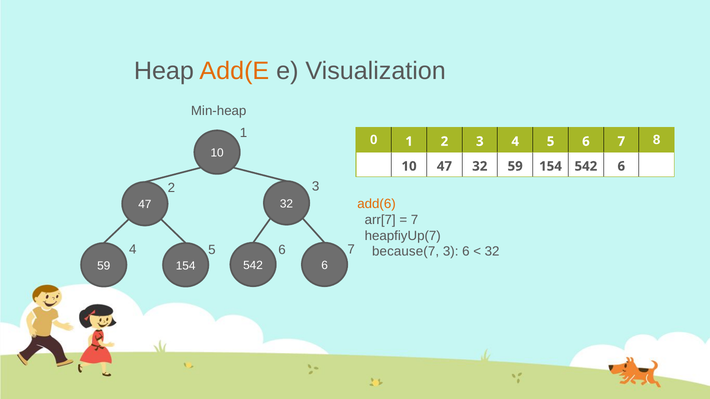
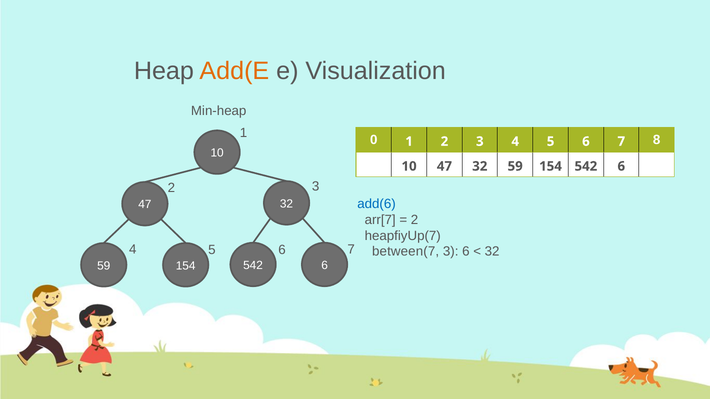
add(6 colour: orange -> blue (377, 204)
7: 7 -> 2 (415, 220)
because(7: because(7 -> between(7 (406, 252)
